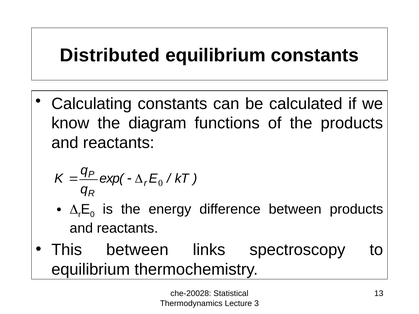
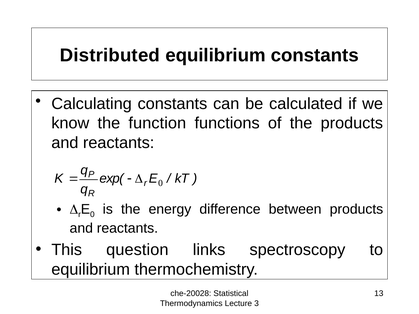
diagram: diagram -> function (157, 123)
This between: between -> question (137, 250)
